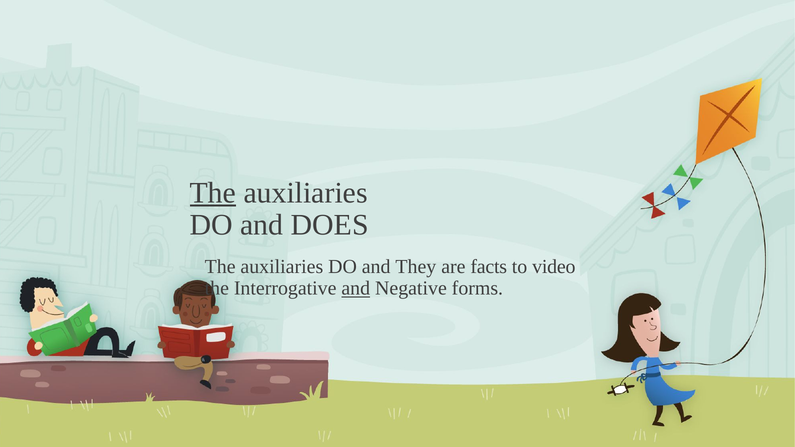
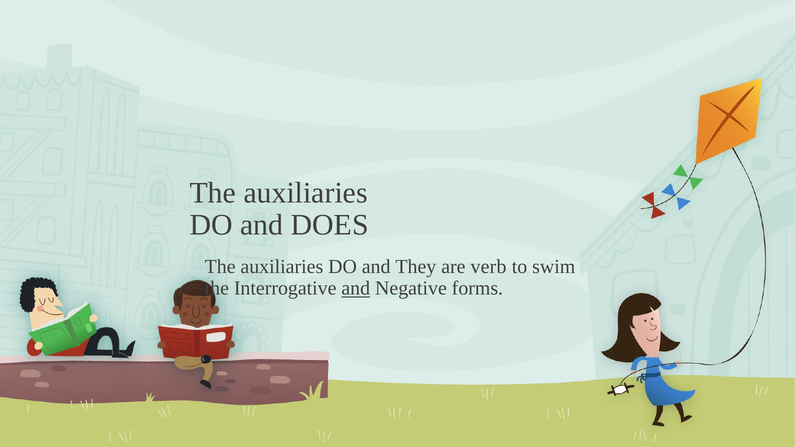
The underline: present -> none (213, 193)
facts: facts -> verb (489, 267)
video: video -> swim (554, 267)
